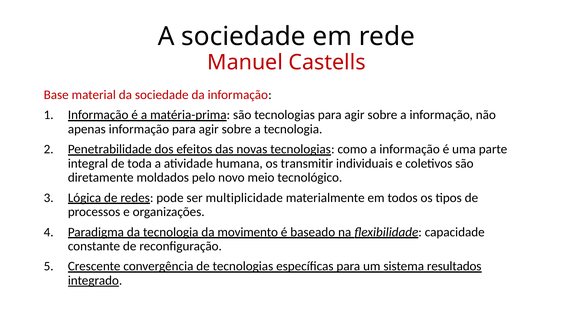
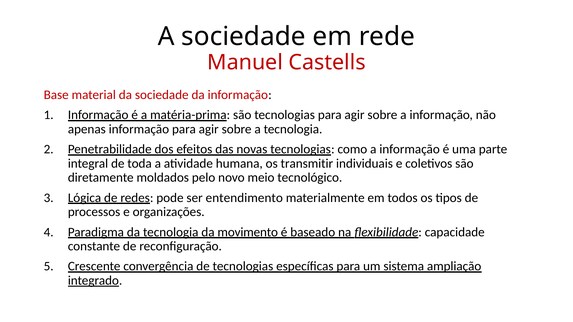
multiplicidade: multiplicidade -> entendimento (244, 198)
resultados: resultados -> ampliação (454, 267)
